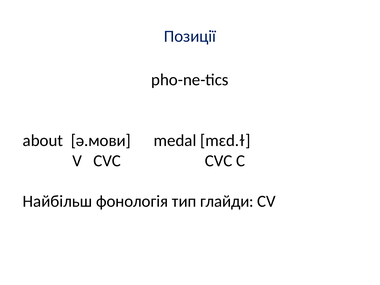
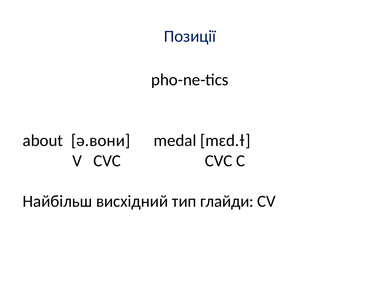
ǝ.мови: ǝ.мови -> ǝ.вони (101, 141)
фонологія: фонологія -> висхідний (132, 201)
